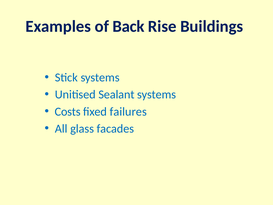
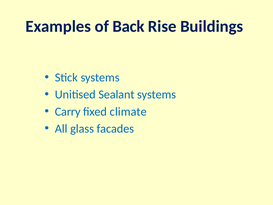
Costs: Costs -> Carry (68, 111)
failures: failures -> climate (128, 111)
